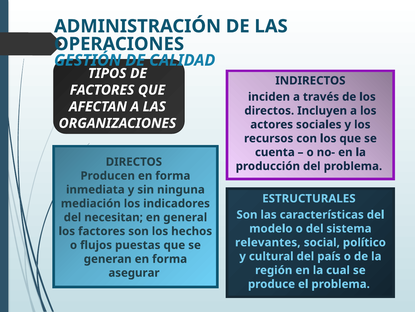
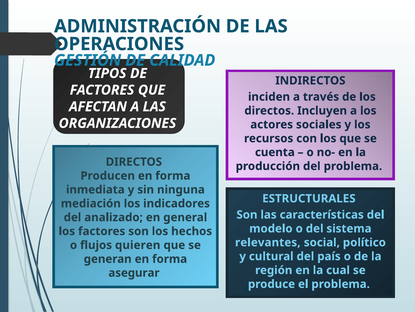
necesitan: necesitan -> analizado (114, 217)
puestas: puestas -> quieren (138, 245)
